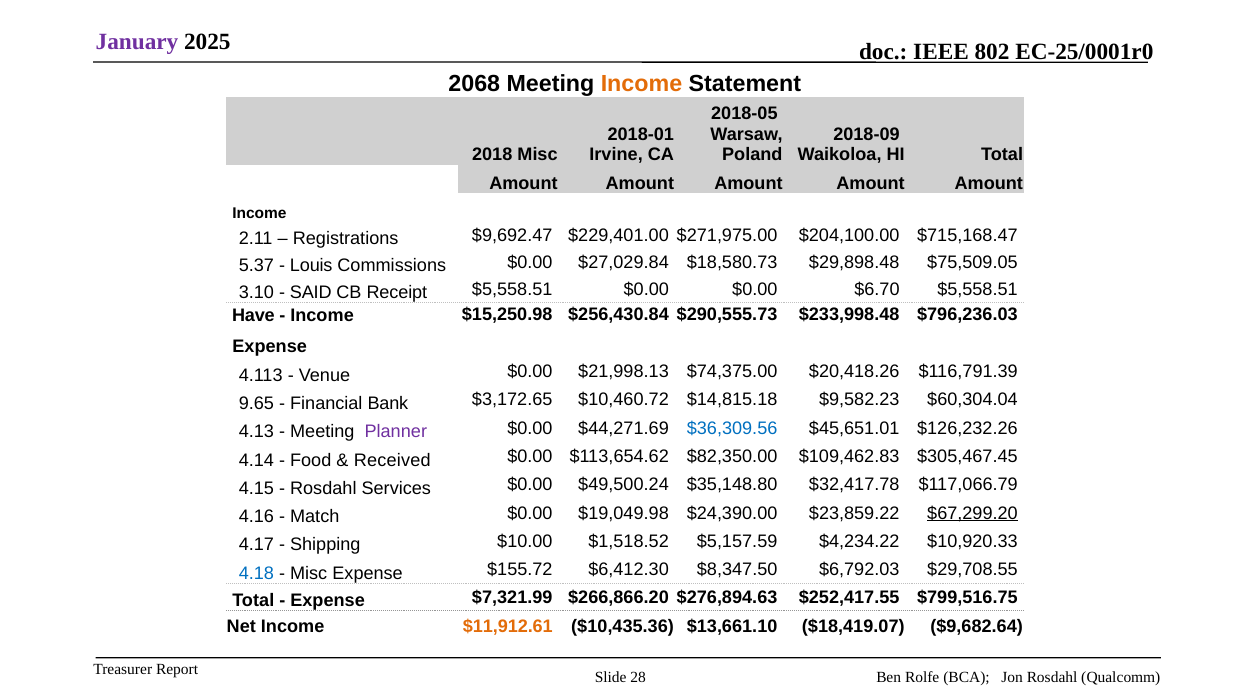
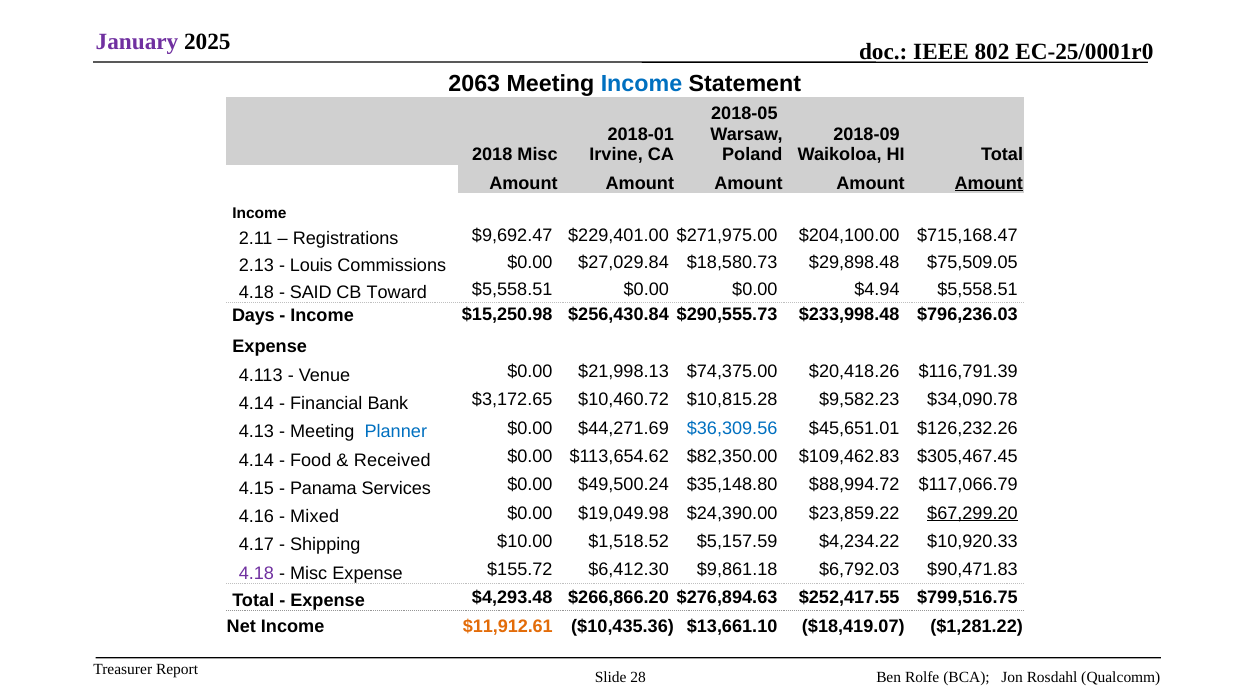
2068: 2068 -> 2063 (474, 84)
Income colour: orange -> blue (642, 84)
Amount underline: none -> present (989, 183)
5.37: 5.37 -> 2.13 (256, 266)
3.10: 3.10 -> 4.18 (256, 293)
Receipt: Receipt -> Toward (397, 293)
$6.70: $6.70 -> $4.94 (877, 290)
Have: Have -> Days (253, 316)
9.65: 9.65 -> 4.14 (256, 403)
$14,815.18: $14,815.18 -> $10,815.28 (732, 400)
$60,304.04: $60,304.04 -> $34,090.78 (972, 400)
Planner colour: purple -> blue (396, 432)
Rosdahl: Rosdahl -> Panama (323, 488)
$32,417.78: $32,417.78 -> $88,994.72 (854, 485)
Match: Match -> Mixed (315, 517)
4.18 colour: blue -> purple (256, 573)
$8,347.50: $8,347.50 -> $9,861.18 (737, 570)
$29,708.55: $29,708.55 -> $90,471.83 (972, 570)
$7,321.99: $7,321.99 -> $4,293.48 (512, 597)
$9,682.64: $9,682.64 -> $1,281.22 (977, 627)
